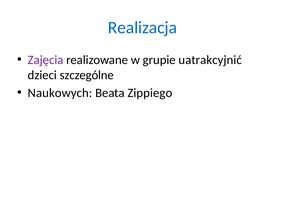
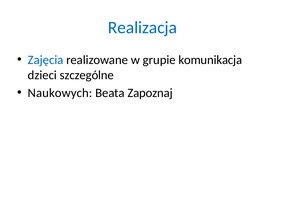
Zajęcia colour: purple -> blue (46, 60)
uatrakcyjnić: uatrakcyjnić -> komunikacja (210, 60)
Zippiego: Zippiego -> Zapoznaj (150, 93)
